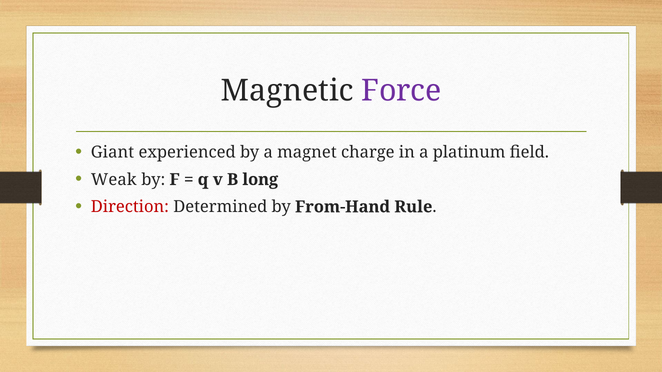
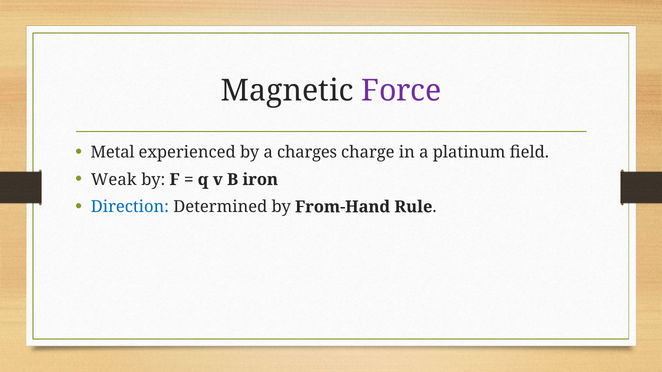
Giant: Giant -> Metal (113, 152)
magnet: magnet -> charges (307, 152)
long: long -> iron (260, 180)
Direction colour: red -> blue (130, 207)
